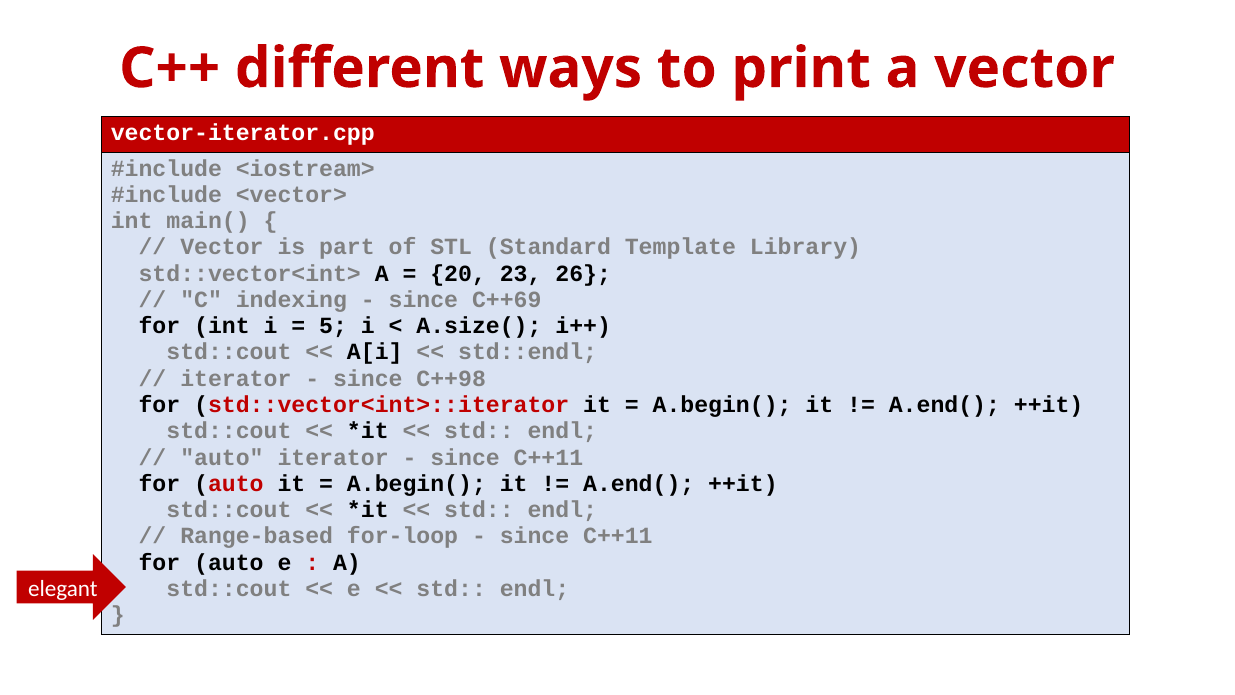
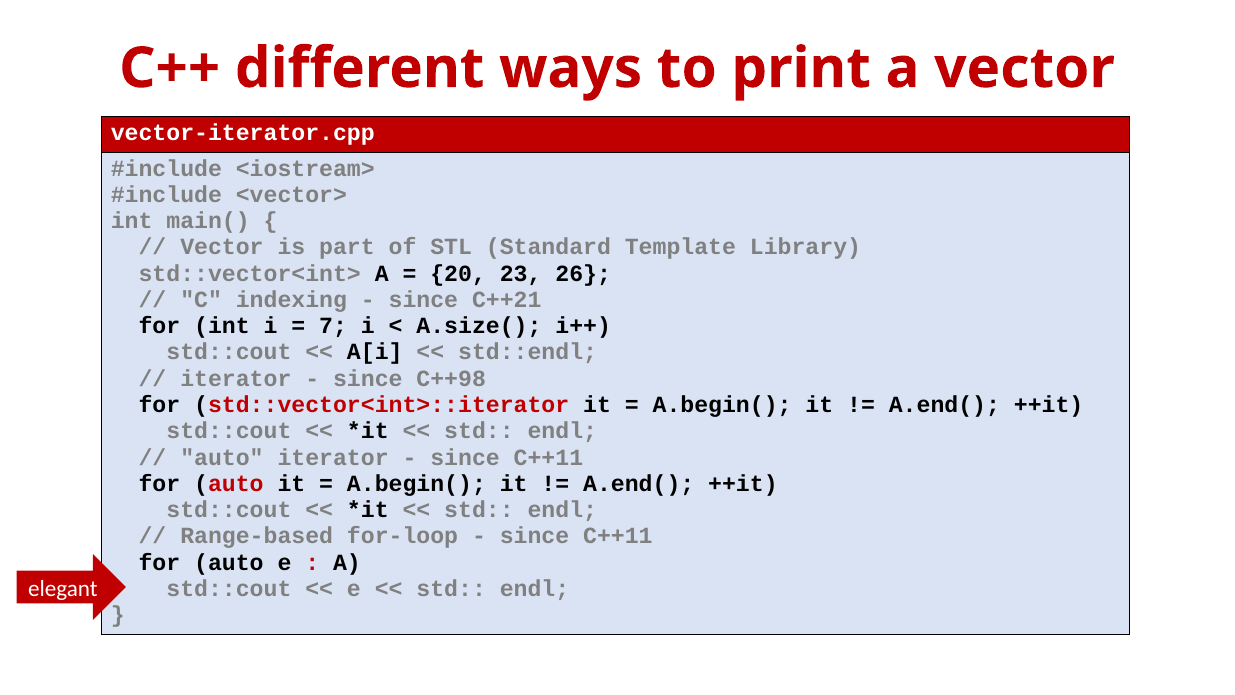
C++69: C++69 -> C++21 (507, 300)
5: 5 -> 7 (333, 326)
